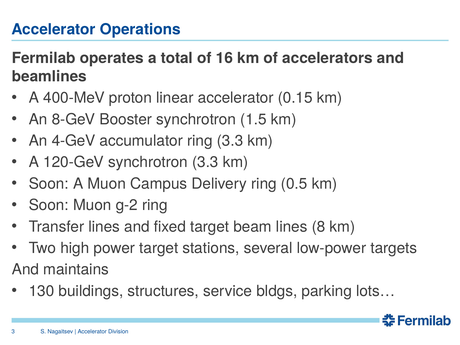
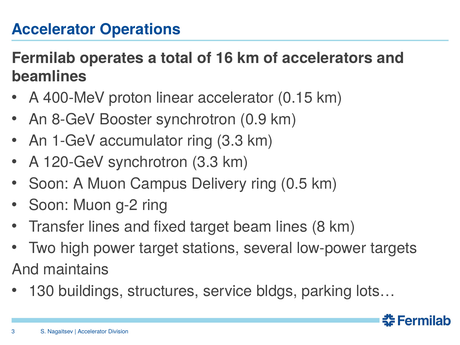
1.5: 1.5 -> 0.9 (253, 119)
4-GeV: 4-GeV -> 1-GeV (74, 141)
